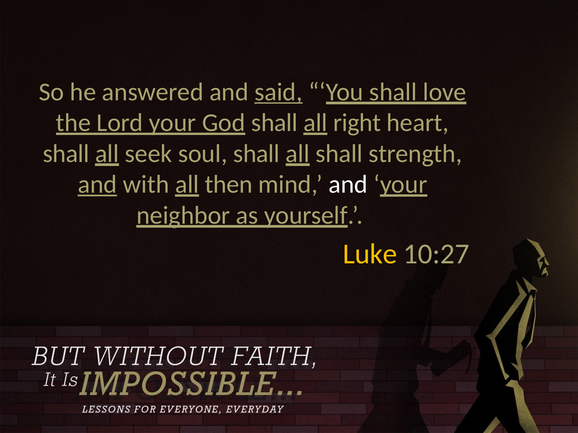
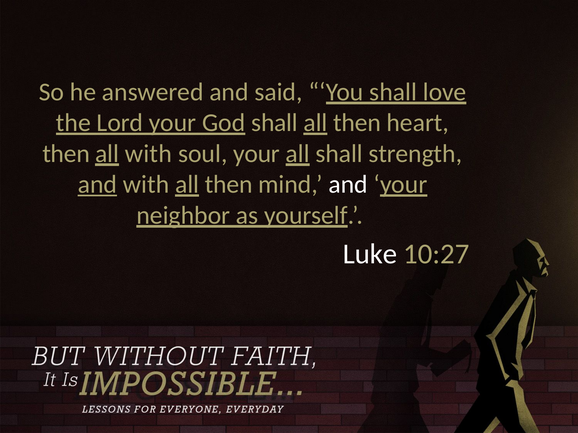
said underline: present -> none (278, 92)
right: right -> then (357, 123)
shall: shall -> then (66, 154)
seek: seek -> with (148, 154)
soul shall: shall -> your (257, 154)
Luke colour: yellow -> white (370, 254)
